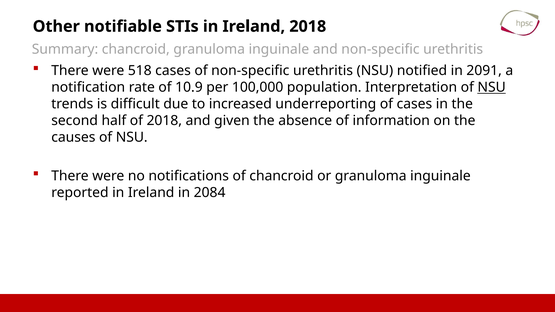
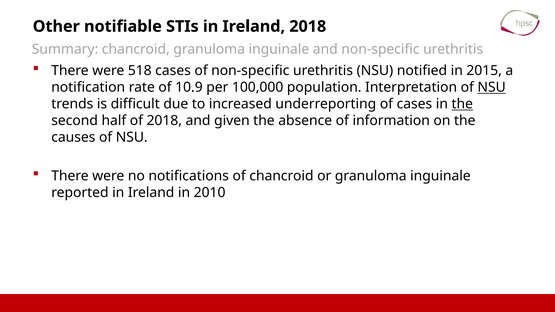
2091: 2091 -> 2015 (484, 71)
the underline: none -> present (462, 104)
2084: 2084 -> 2010 (210, 193)
